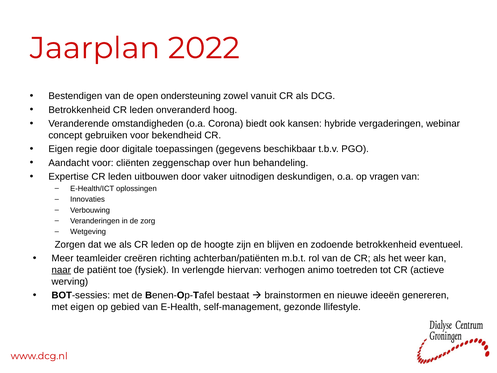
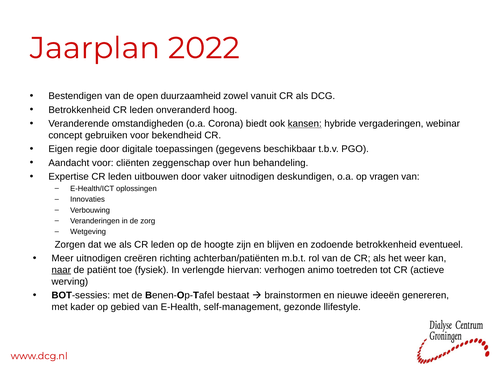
ondersteuning: ondersteuning -> duurzaamheid (191, 96)
kansen underline: none -> present (305, 124)
Meer teamleider: teamleider -> uitnodigen (99, 258)
met eigen: eigen -> kader (82, 307)
